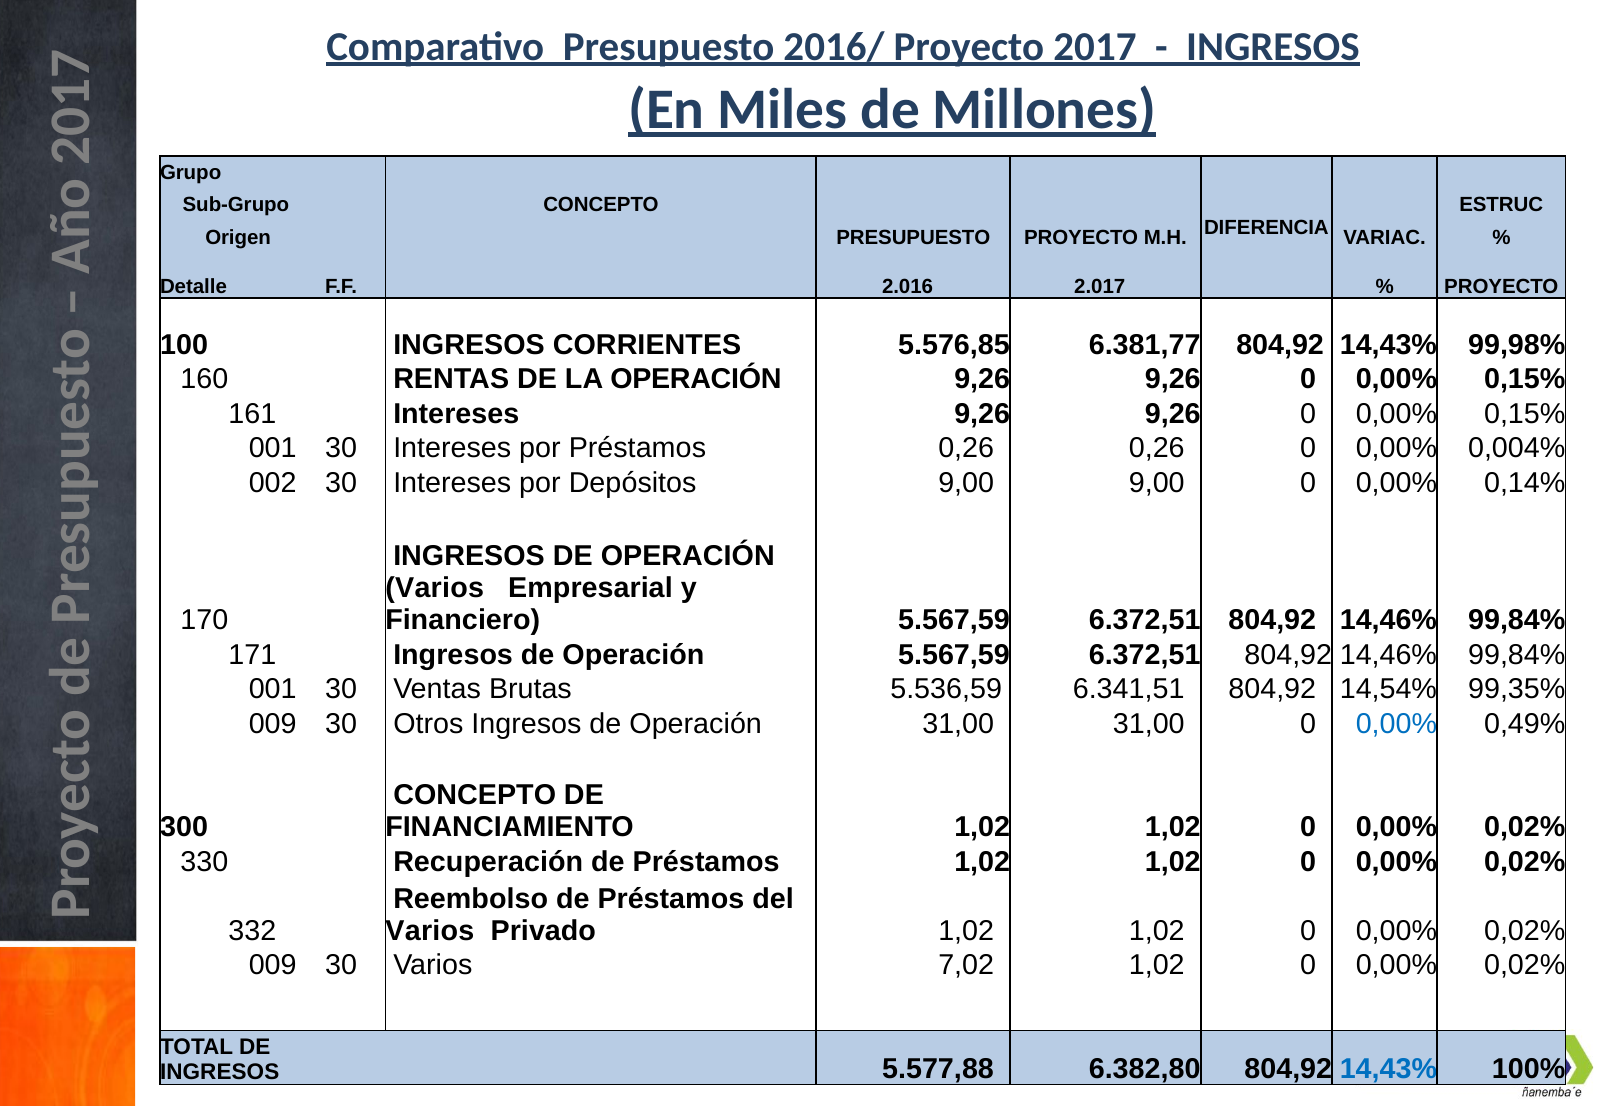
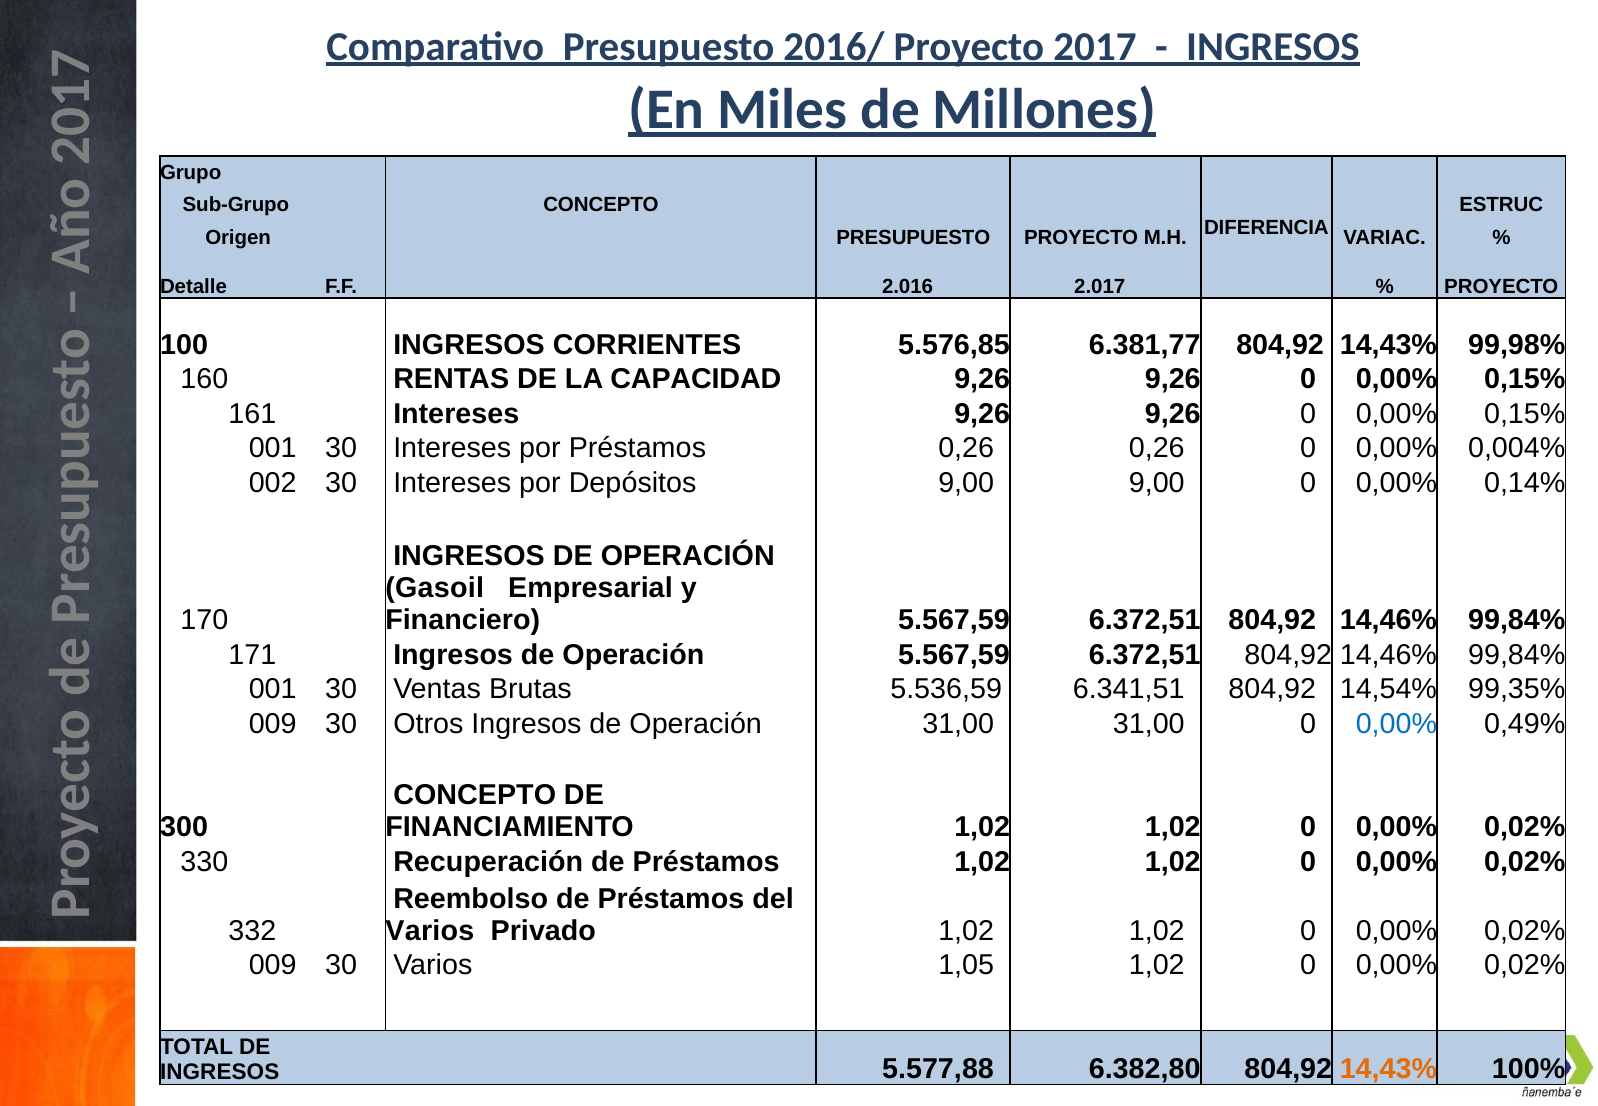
LA OPERACIÓN: OPERACIÓN -> CAPACIDAD (696, 379)
Varios: Varios -> Gasoil (435, 588)
7,02: 7,02 -> 1,05 (966, 966)
14,43% colour: blue -> orange (1388, 1069)
